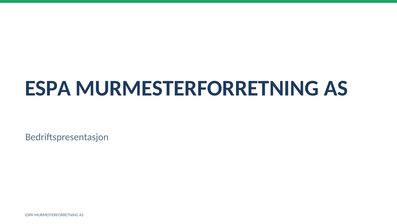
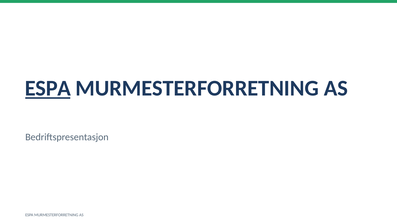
ESPA underline: none -> present (48, 88)
